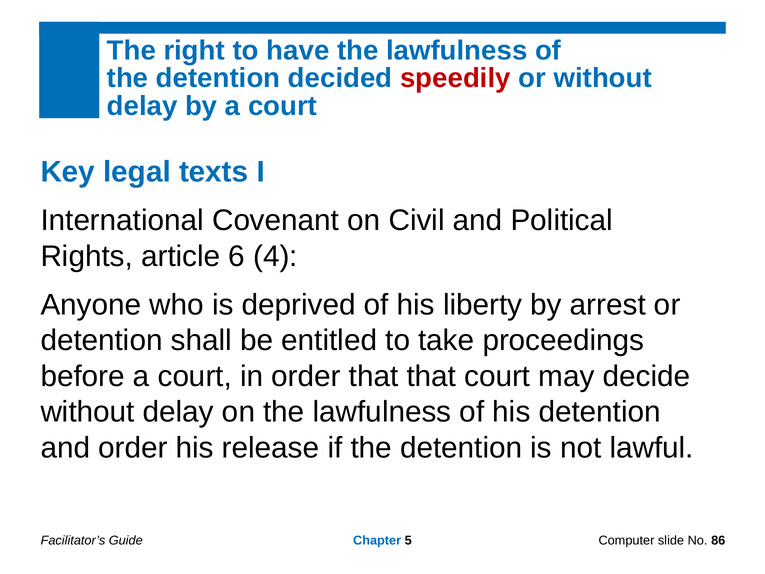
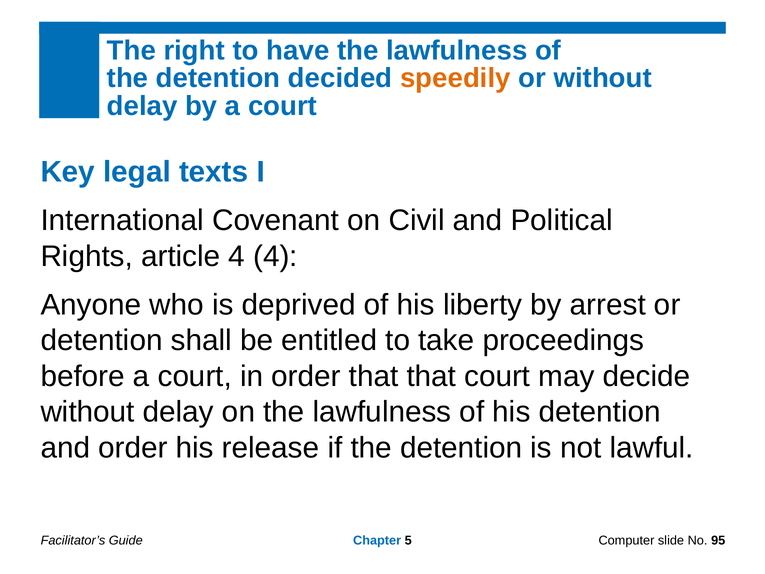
speedily colour: red -> orange (455, 78)
article 6: 6 -> 4 (237, 256)
86: 86 -> 95 (718, 540)
